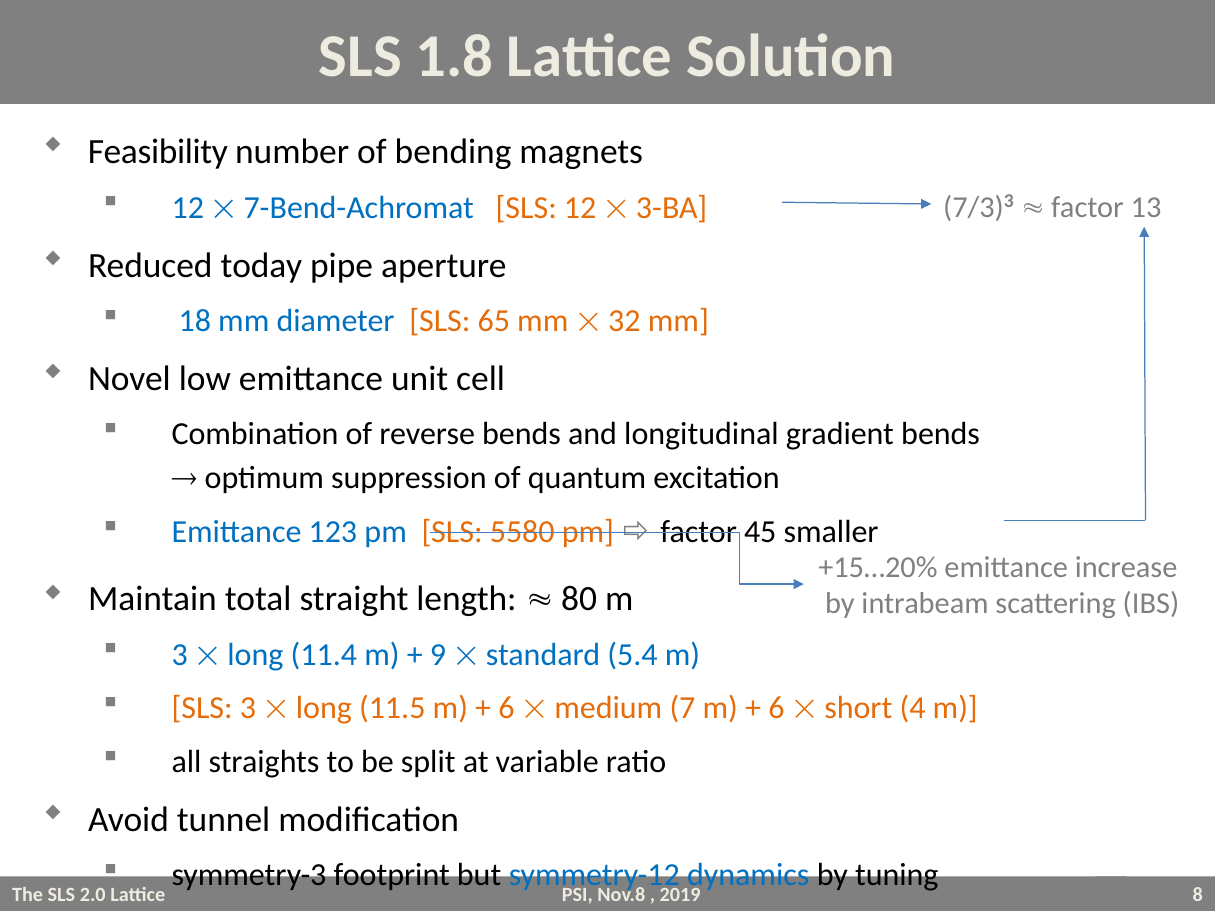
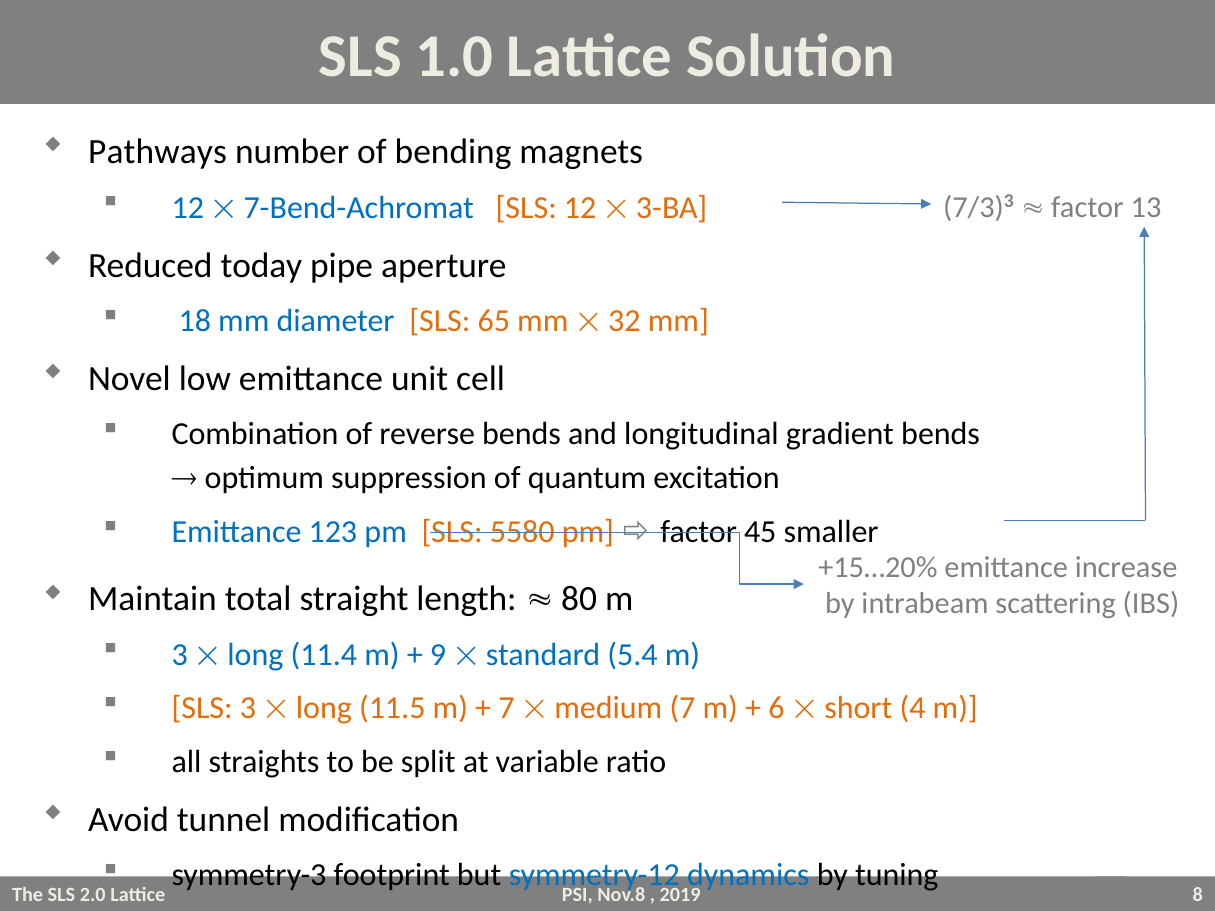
1.8: 1.8 -> 1.0 (454, 56)
Feasibility: Feasibility -> Pathways (158, 152)
6: 6 -> 7 (506, 709)
